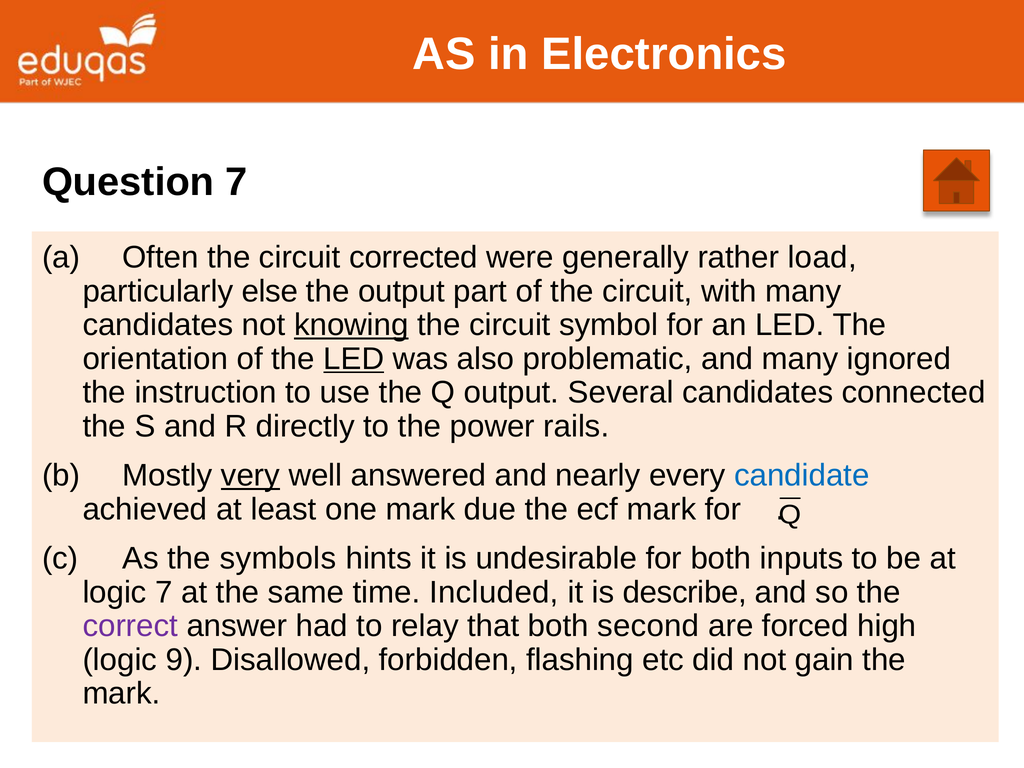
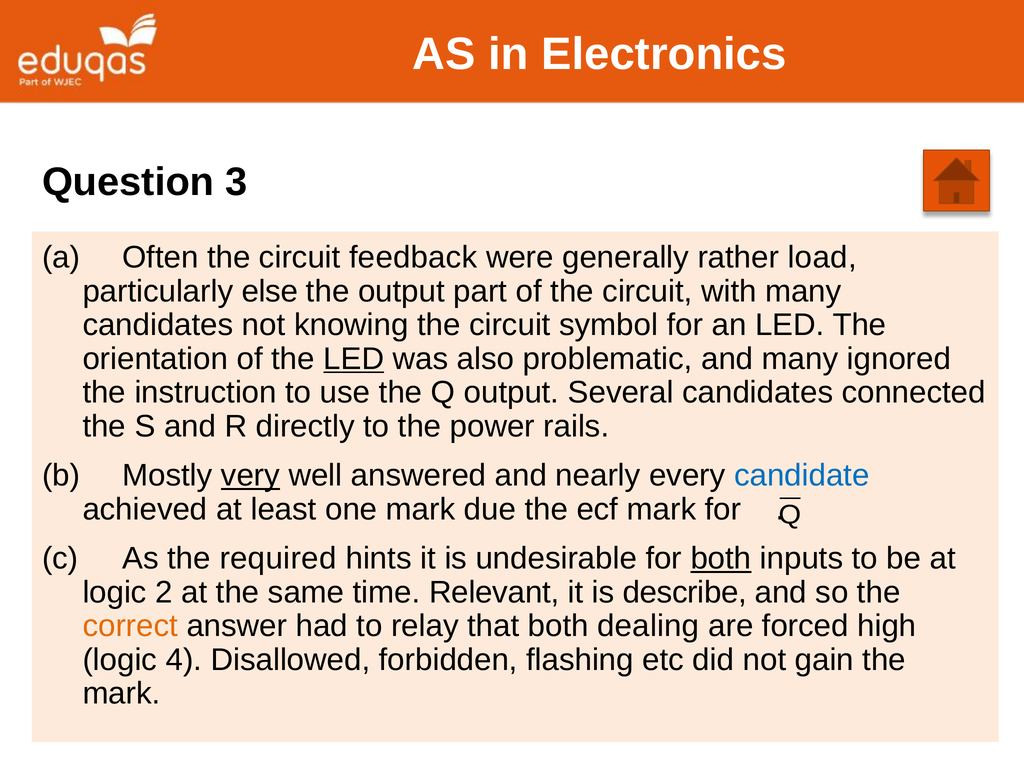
Question 7: 7 -> 3 (236, 182)
corrected: corrected -> feedback (413, 257)
knowing underline: present -> none (351, 325)
symbols: symbols -> required (278, 558)
both underline: none -> present (721, 558)
logic 7: 7 -> 2 (164, 592)
Included: Included -> Relevant (494, 592)
correct colour: purple -> orange (130, 626)
second: second -> dealing (648, 626)
9: 9 -> 4 (184, 660)
